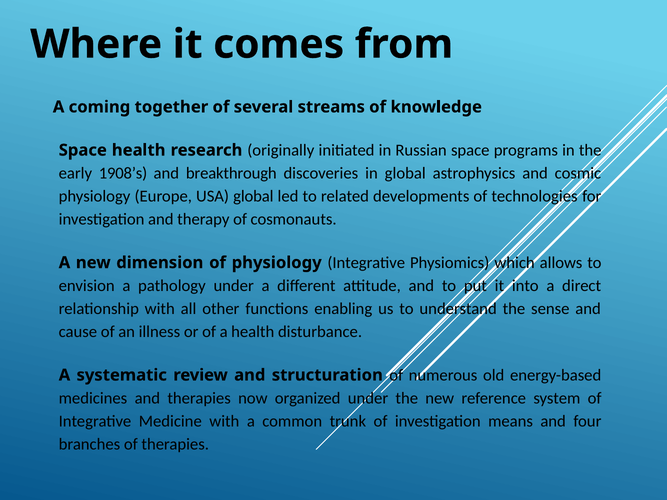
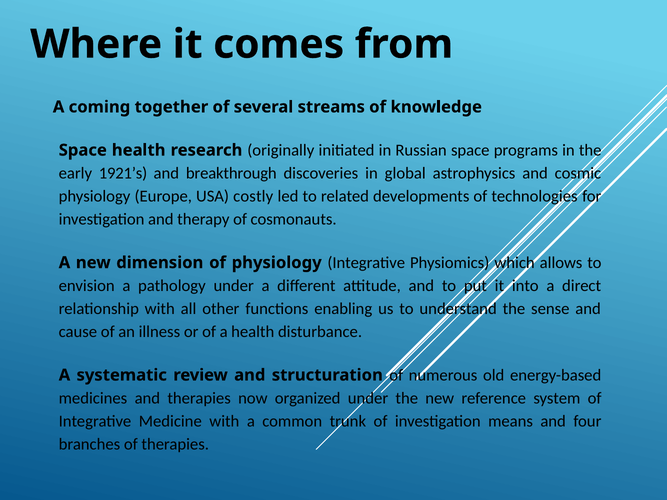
1908’s: 1908’s -> 1921’s (123, 173)
USA global: global -> costly (253, 196)
